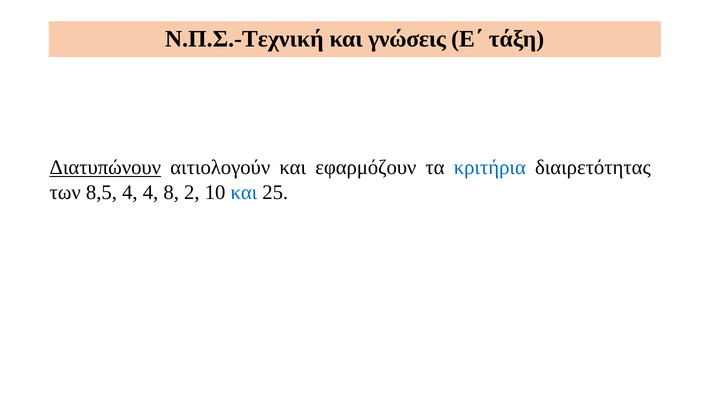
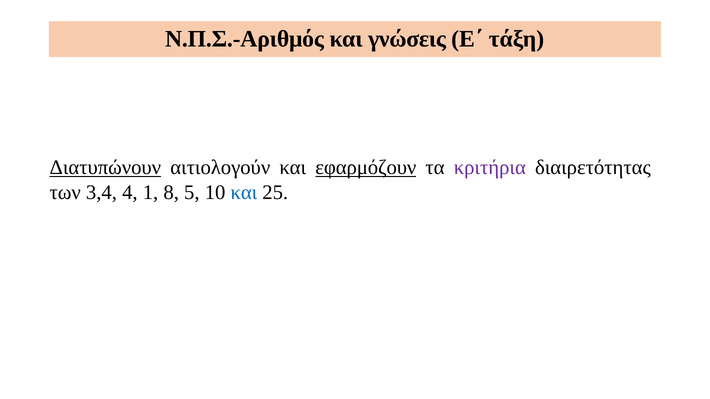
Ν.Π.Σ.-Τεχνική: Ν.Π.Σ.-Τεχνική -> Ν.Π.Σ.-Αριθμός (244, 39)
εφαρμόζουν underline: none -> present (366, 168)
κριτήρια colour: blue -> purple (490, 168)
8,5: 8,5 -> 3,4 (101, 192)
4 4: 4 -> 1 (151, 192)
2: 2 -> 5 (192, 192)
